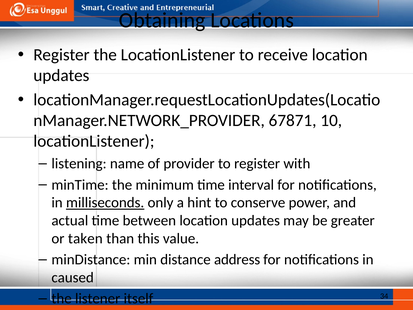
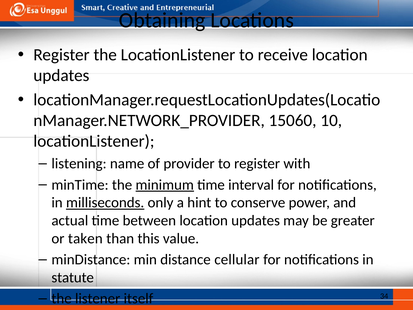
67871: 67871 -> 15060 (293, 121)
minimum underline: none -> present (165, 185)
address: address -> cellular (237, 259)
caused: caused -> statute (73, 277)
